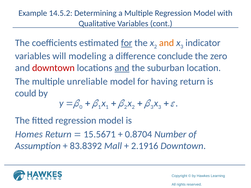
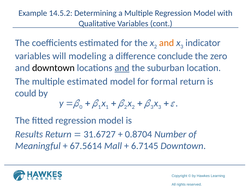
for underline: present -> none (127, 43)
downtown colour: red -> black (53, 68)
multiple unreliable: unreliable -> estimated (87, 82)
having: having -> formal (164, 82)
Homes: Homes -> Results (29, 134)
15.5671: 15.5671 -> 31.6727 (100, 134)
Assumption: Assumption -> Meaningful (38, 146)
83.8392: 83.8392 -> 67.5614 (86, 146)
2.1916: 2.1916 -> 6.7145 (145, 146)
